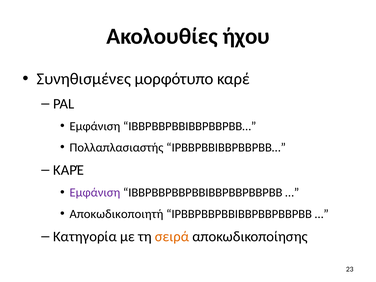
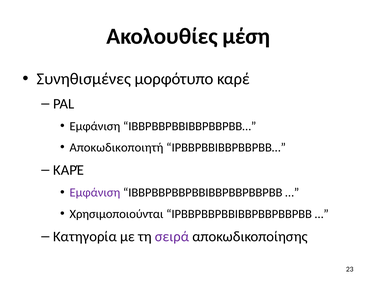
ήχου: ήχου -> μέση (246, 36)
Πολλαπλασιαστής: Πολλαπλασιαστής -> Αποκωδικοποιητή (116, 147)
Αποκωδικοποιητή: Αποκωδικοποιητή -> Χρησιμοποιούνται (116, 214)
σειρά colour: orange -> purple (172, 237)
